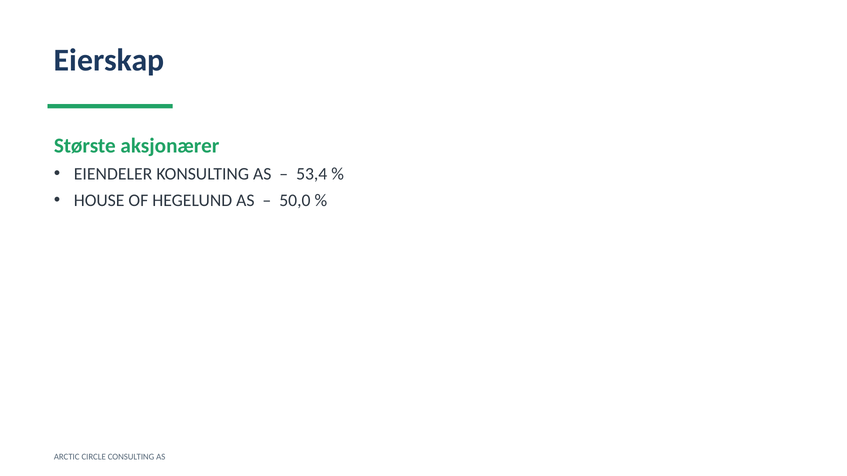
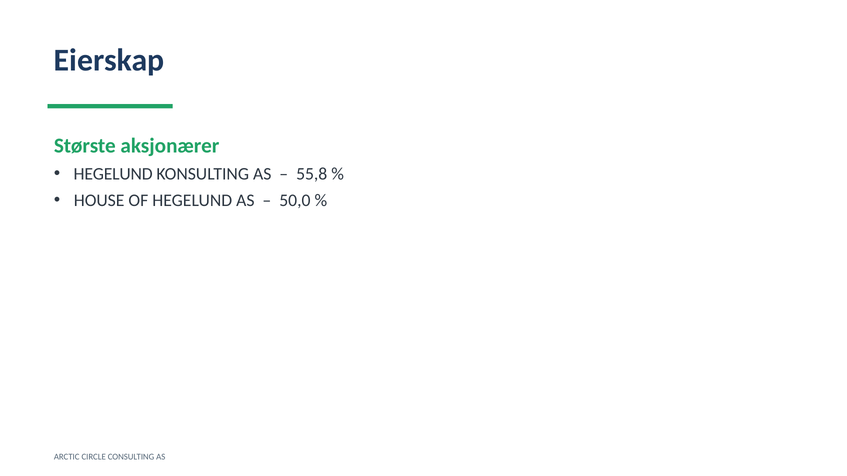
EIENDELER: EIENDELER -> HEGELUND (113, 174)
53,4: 53,4 -> 55,8 (312, 174)
